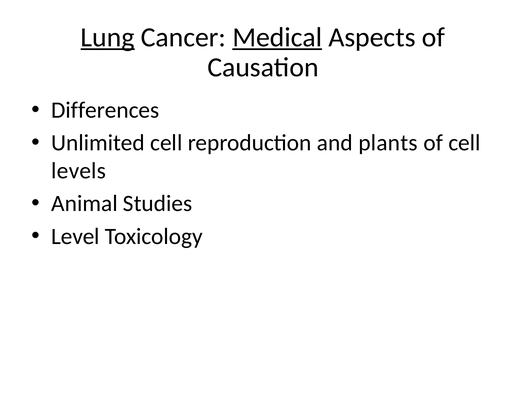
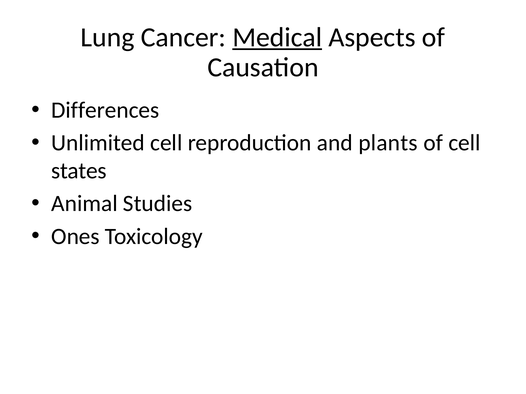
Lung underline: present -> none (108, 37)
levels: levels -> states (79, 171)
Level: Level -> Ones (75, 237)
